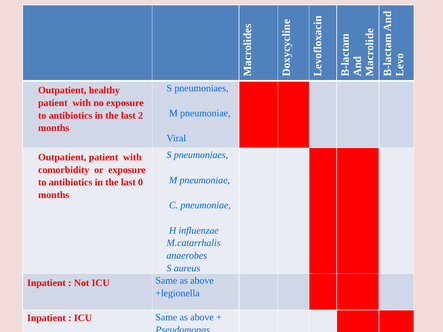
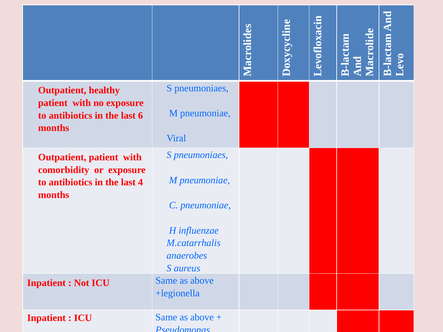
2: 2 -> 6 (141, 116)
0: 0 -> 4 (141, 183)
